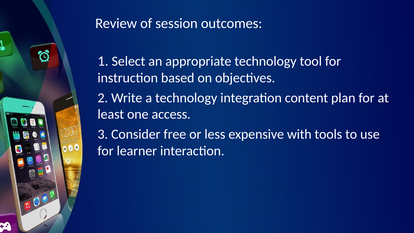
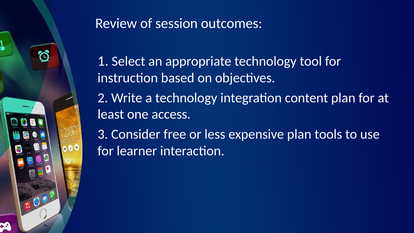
expensive with: with -> plan (299, 134)
